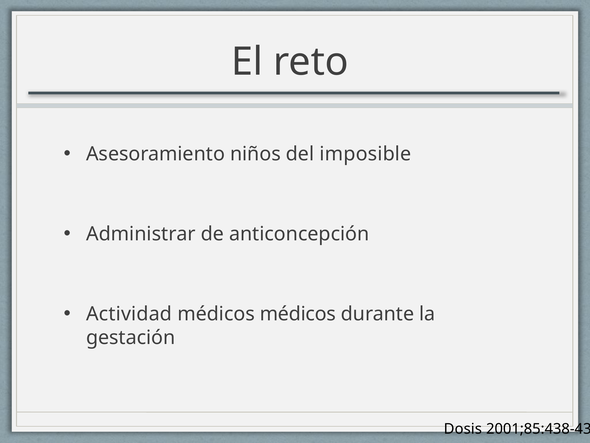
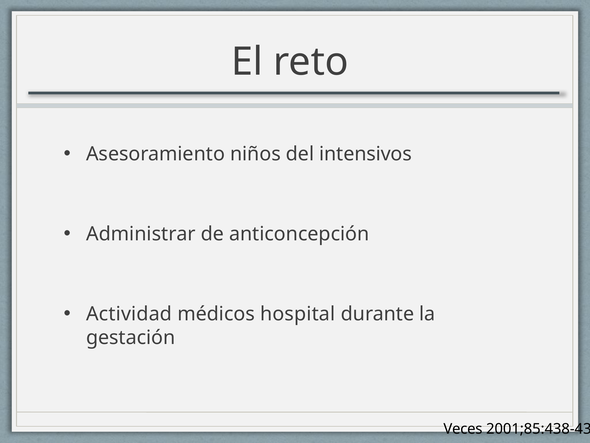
imposible: imposible -> intensivos (366, 154)
médicos médicos: médicos -> hospital (298, 314)
Dosis: Dosis -> Veces (463, 428)
